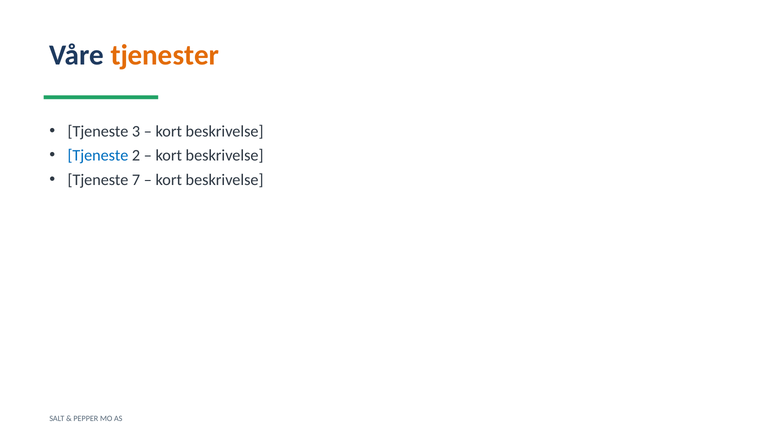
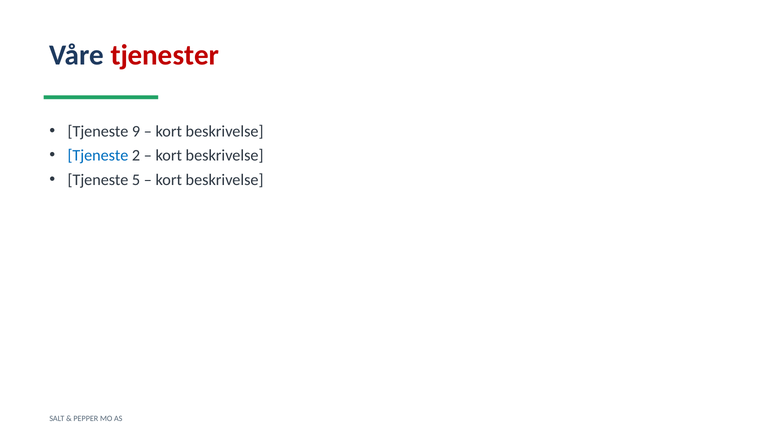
tjenester colour: orange -> red (165, 55)
3: 3 -> 9 (136, 131)
7: 7 -> 5 (136, 180)
